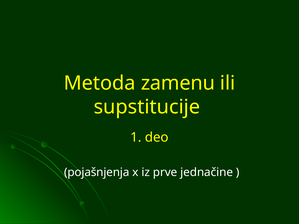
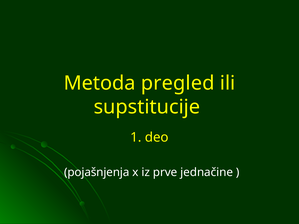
zamenu: zamenu -> pregled (178, 83)
